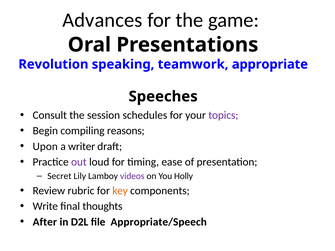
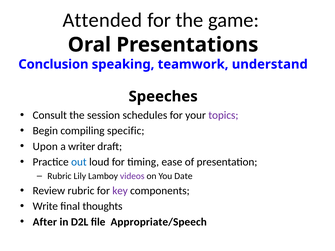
Advances: Advances -> Attended (102, 20)
Revolution: Revolution -> Conclusion (53, 64)
appropriate: appropriate -> understand (270, 64)
reasons: reasons -> specific (126, 131)
out colour: purple -> blue (79, 162)
Secret: Secret -> Rubric (59, 176)
Holly: Holly -> Date (183, 176)
key colour: orange -> purple (120, 191)
